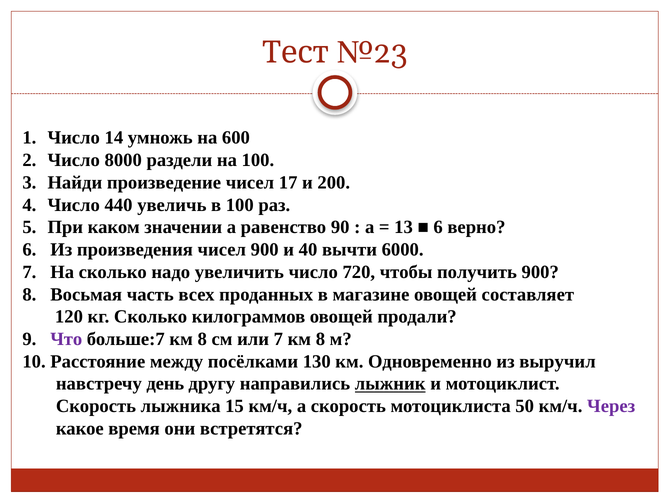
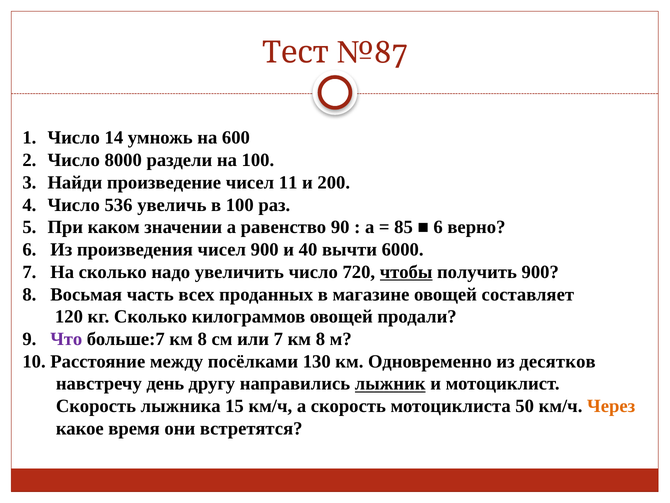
№23: №23 -> №87 (372, 53)
17: 17 -> 11 (288, 182)
440: 440 -> 536 (119, 205)
13: 13 -> 85 (404, 227)
чтобы underline: none -> present (406, 272)
выручил: выручил -> десятков (558, 361)
Через colour: purple -> orange (611, 406)
